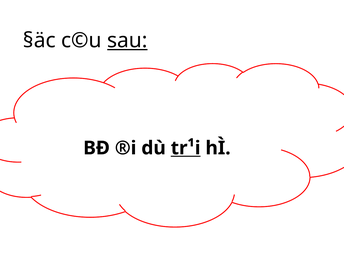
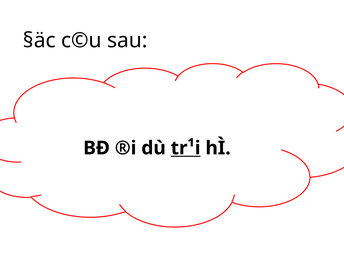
sau underline: present -> none (127, 41)
